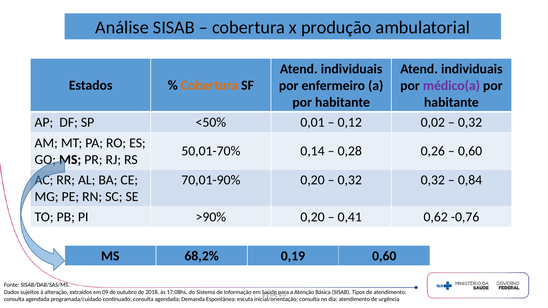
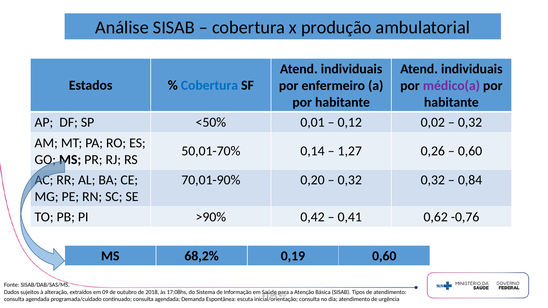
Cobertura colour: orange -> blue (209, 85)
0,28: 0,28 -> 1,27 (350, 151)
>90% 0,20: 0,20 -> 0,42 (313, 217)
